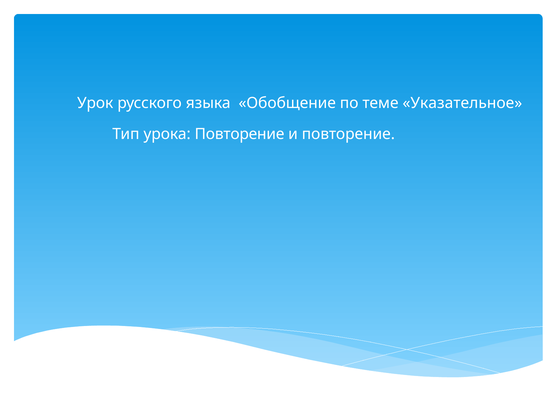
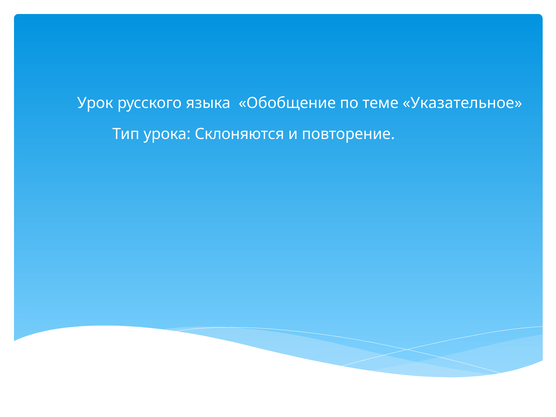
урока Повторение: Повторение -> Склоняются (239, 134)
